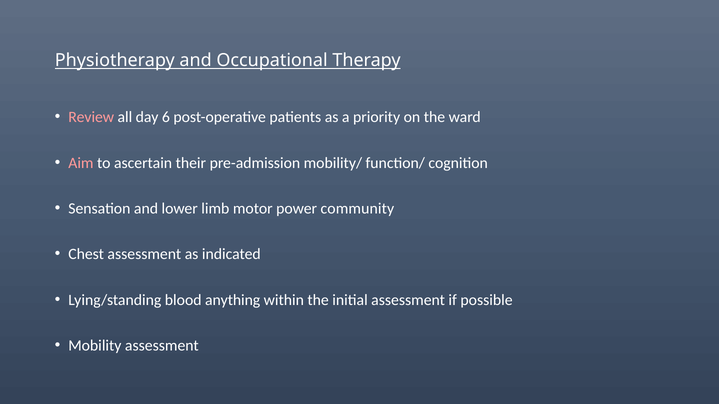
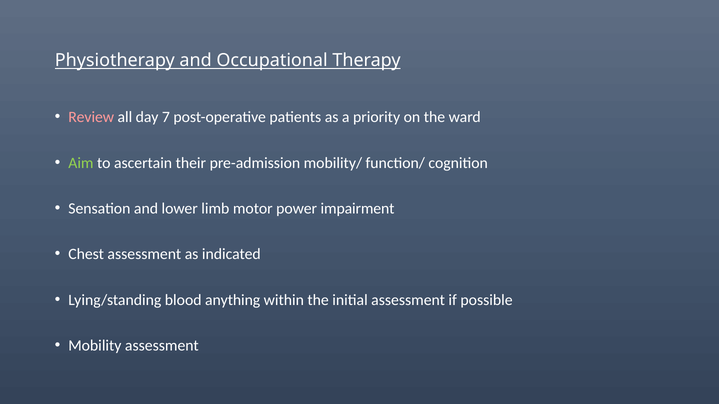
6: 6 -> 7 (166, 117)
Aim colour: pink -> light green (81, 163)
community: community -> impairment (358, 209)
